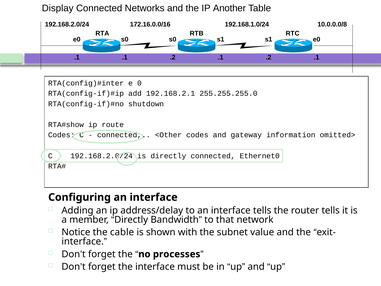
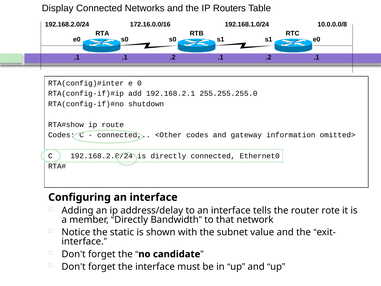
Another: Another -> Routers (229, 8)
router tells: tells -> rote (331, 210)
cable: cable -> static (122, 232)
processes: processes -> candidate (177, 254)
